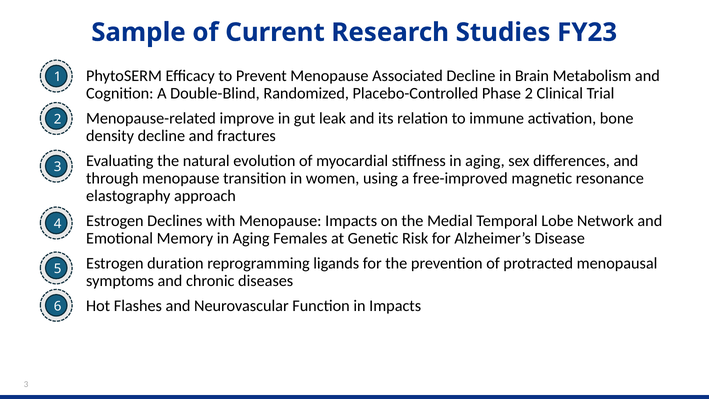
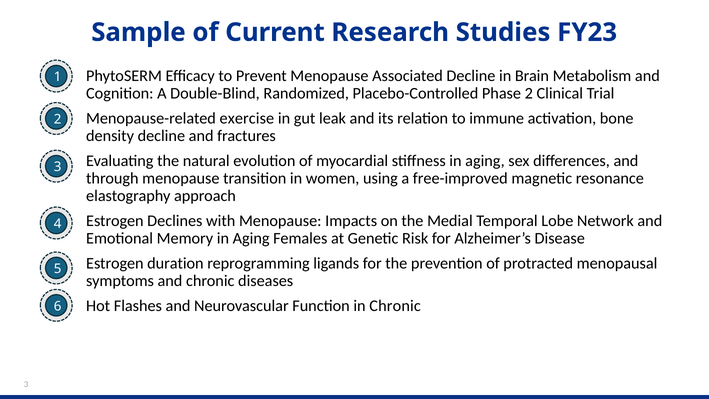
improve: improve -> exercise (247, 118)
in Impacts: Impacts -> Chronic (395, 306)
